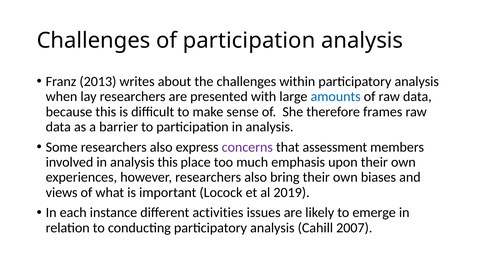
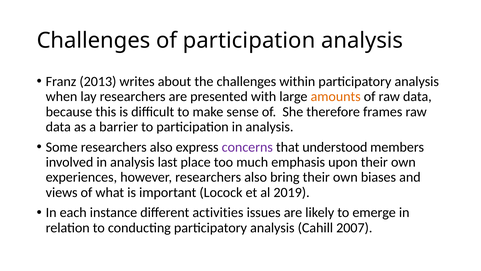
amounts colour: blue -> orange (336, 96)
assessment: assessment -> understood (335, 147)
analysis this: this -> last (168, 162)
